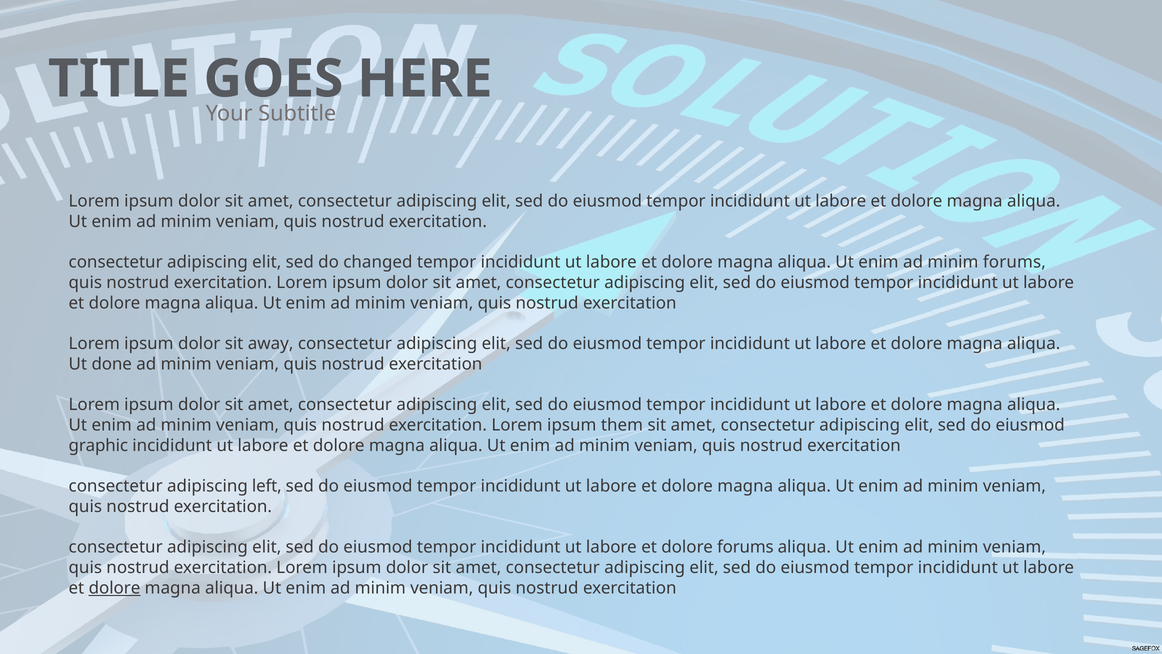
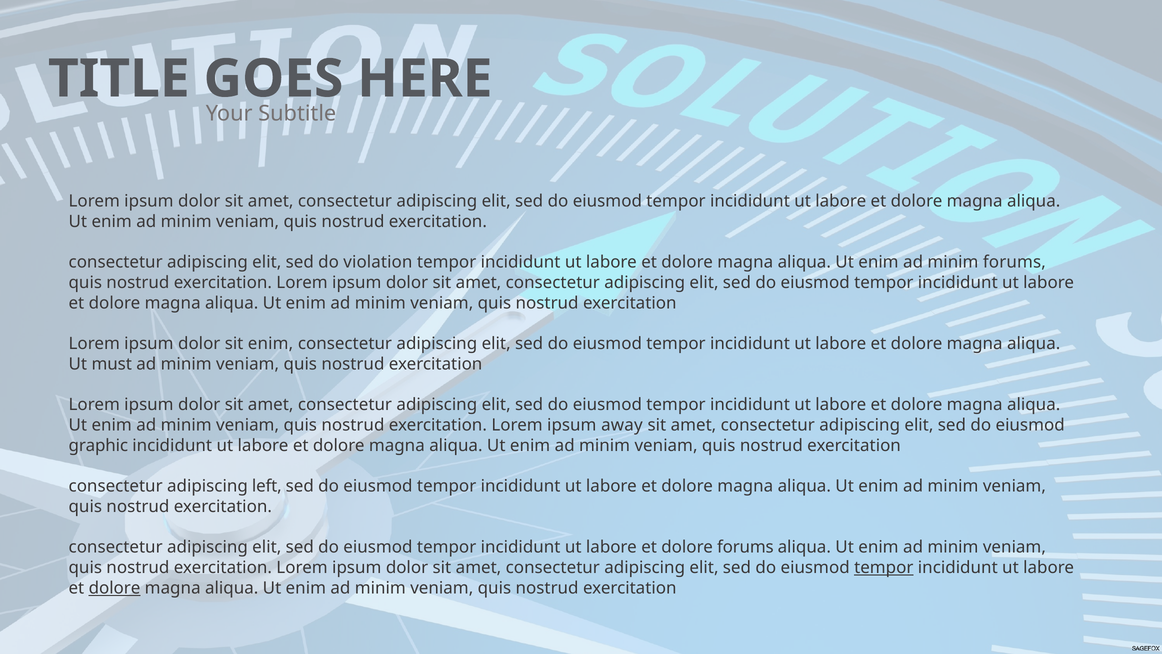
changed: changed -> violation (378, 262)
sit away: away -> enim (271, 344)
done: done -> must (112, 364)
them: them -> away (622, 425)
tempor underline: none -> present (884, 567)
